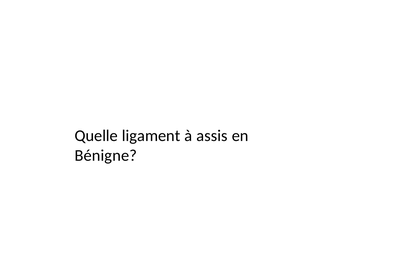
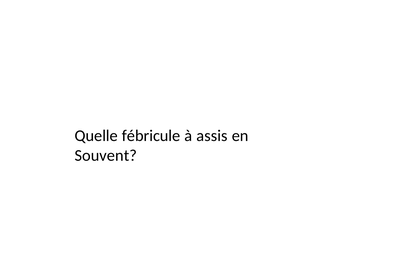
ligament: ligament -> fébricule (151, 136)
Bénigne: Bénigne -> Souvent (106, 155)
